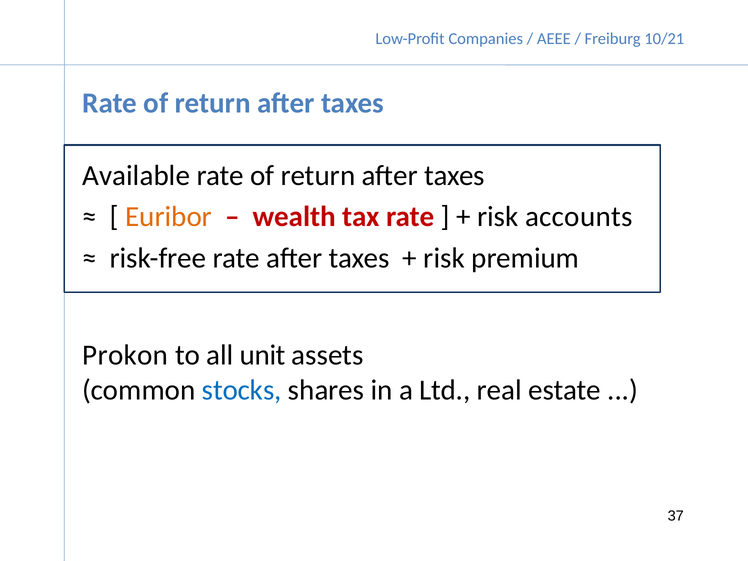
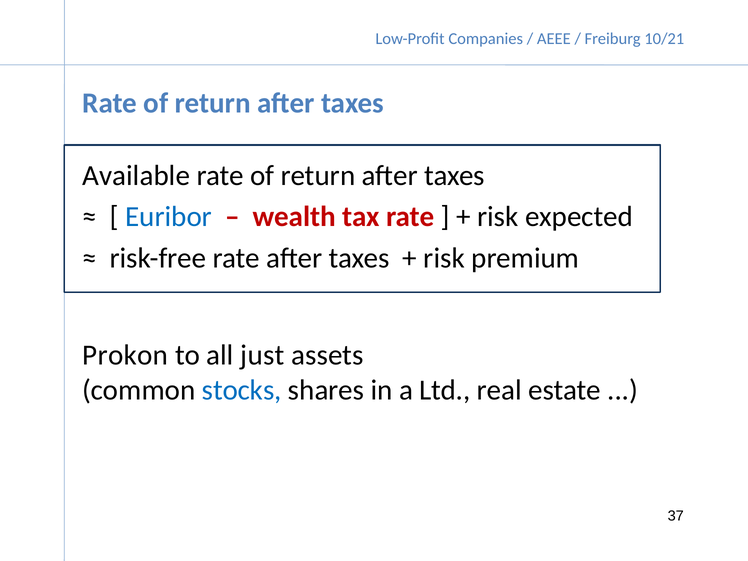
Euribor colour: orange -> blue (169, 217)
accounts: accounts -> expected (579, 217)
unit: unit -> just (262, 355)
